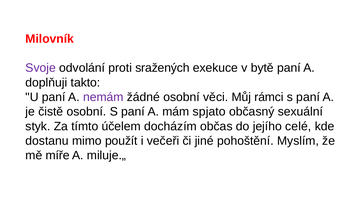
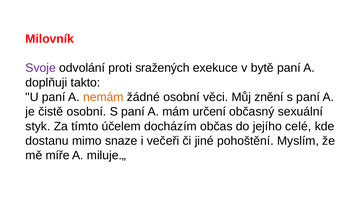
nemám colour: purple -> orange (103, 97)
rámci: rámci -> znění (269, 97)
spjato: spjato -> určení (209, 112)
použít: použít -> snaze (121, 141)
